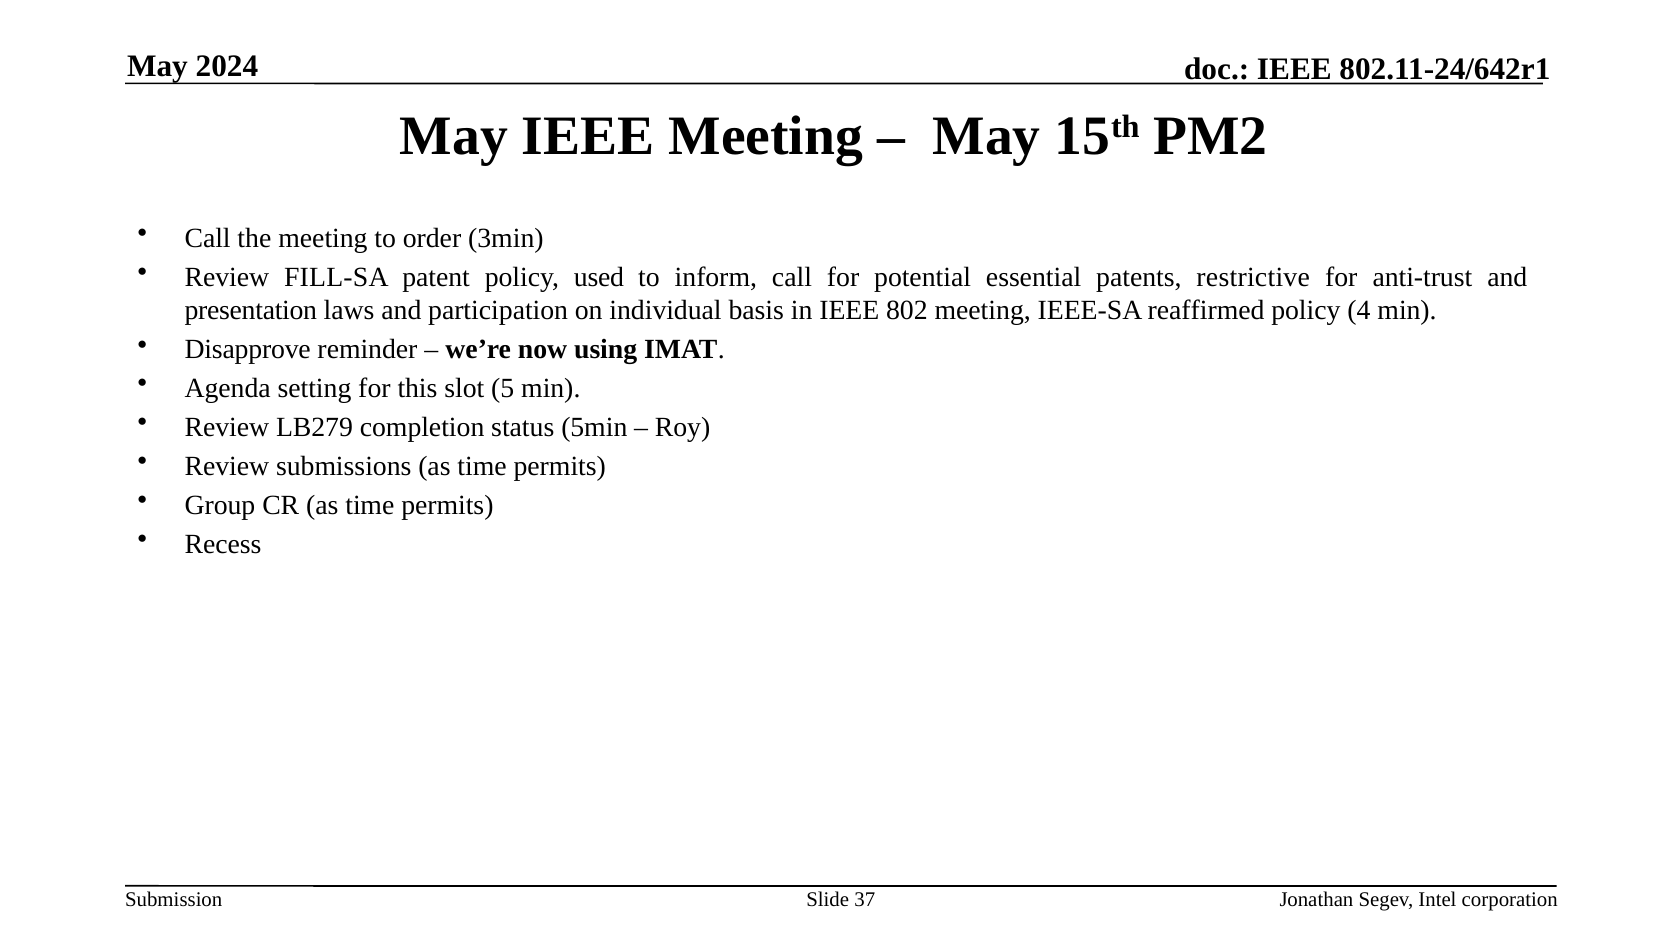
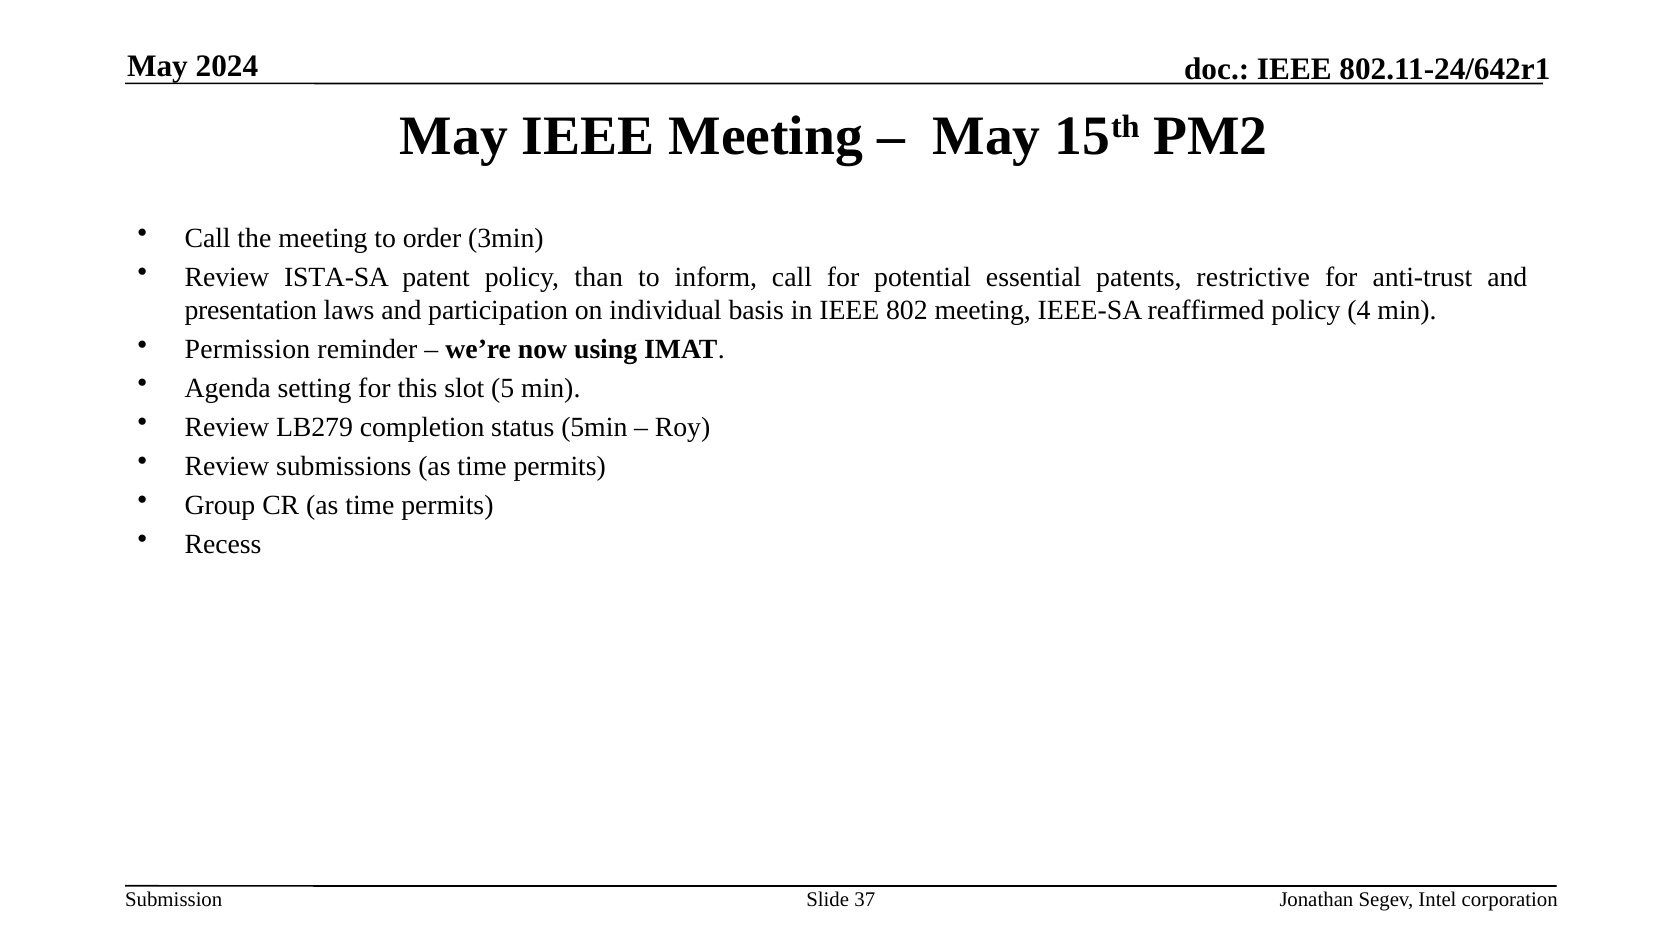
FILL-SA: FILL-SA -> ISTA-SA (337, 277)
used: used -> than (599, 277)
Disapprove: Disapprove -> Permission (247, 350)
